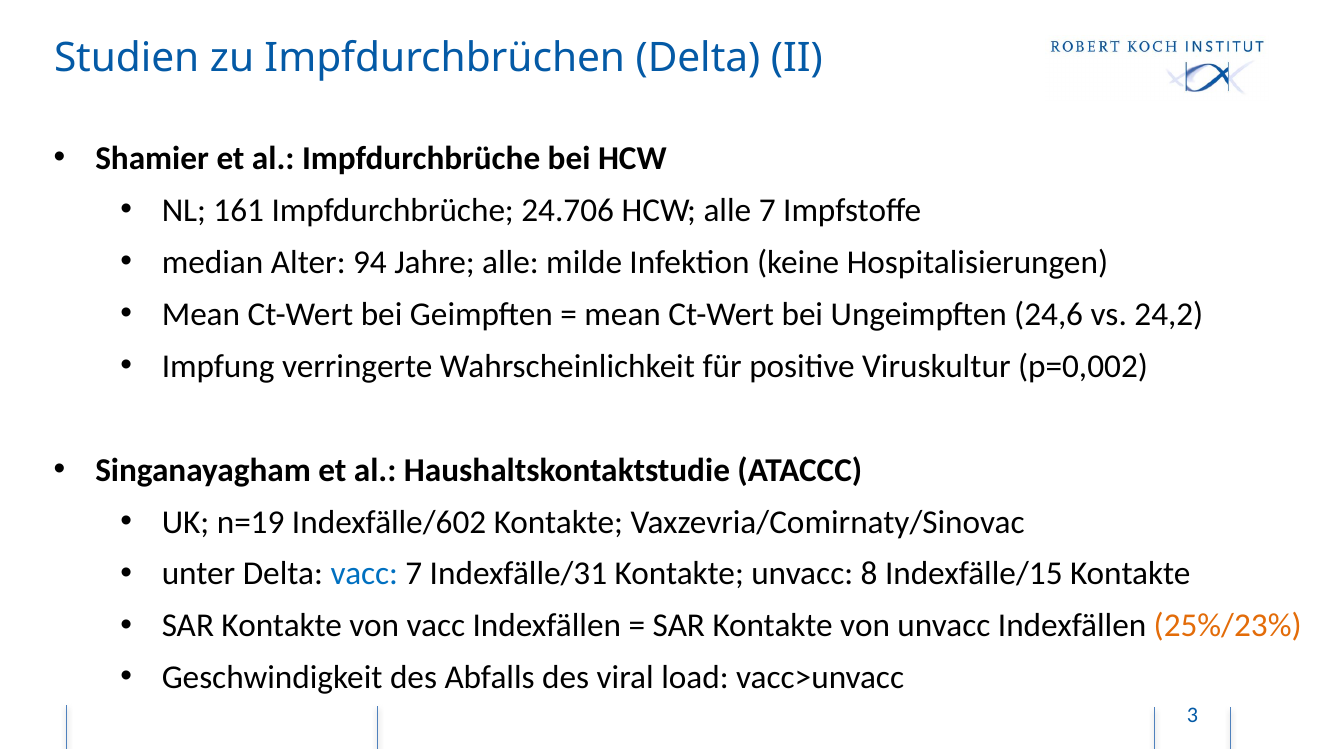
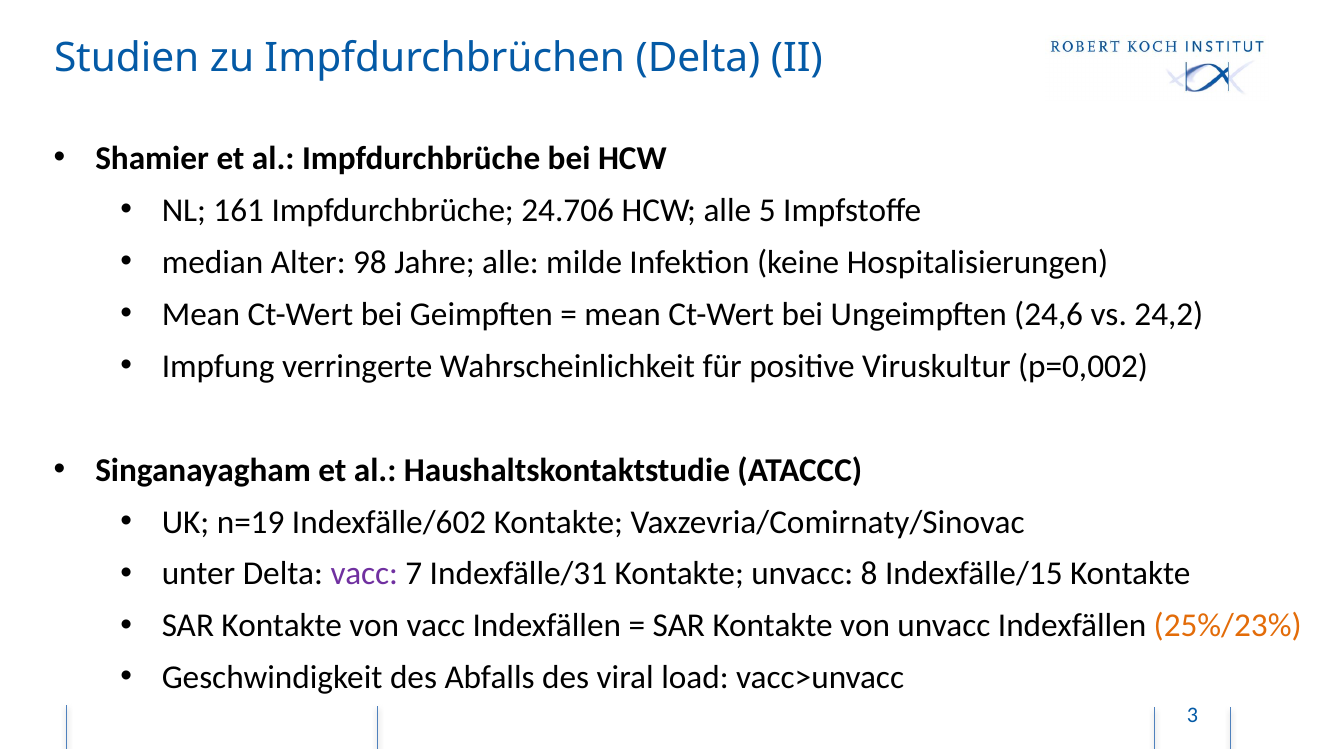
alle 7: 7 -> 5 (767, 211)
94: 94 -> 98 (370, 262)
vacc colour: blue -> purple (364, 574)
